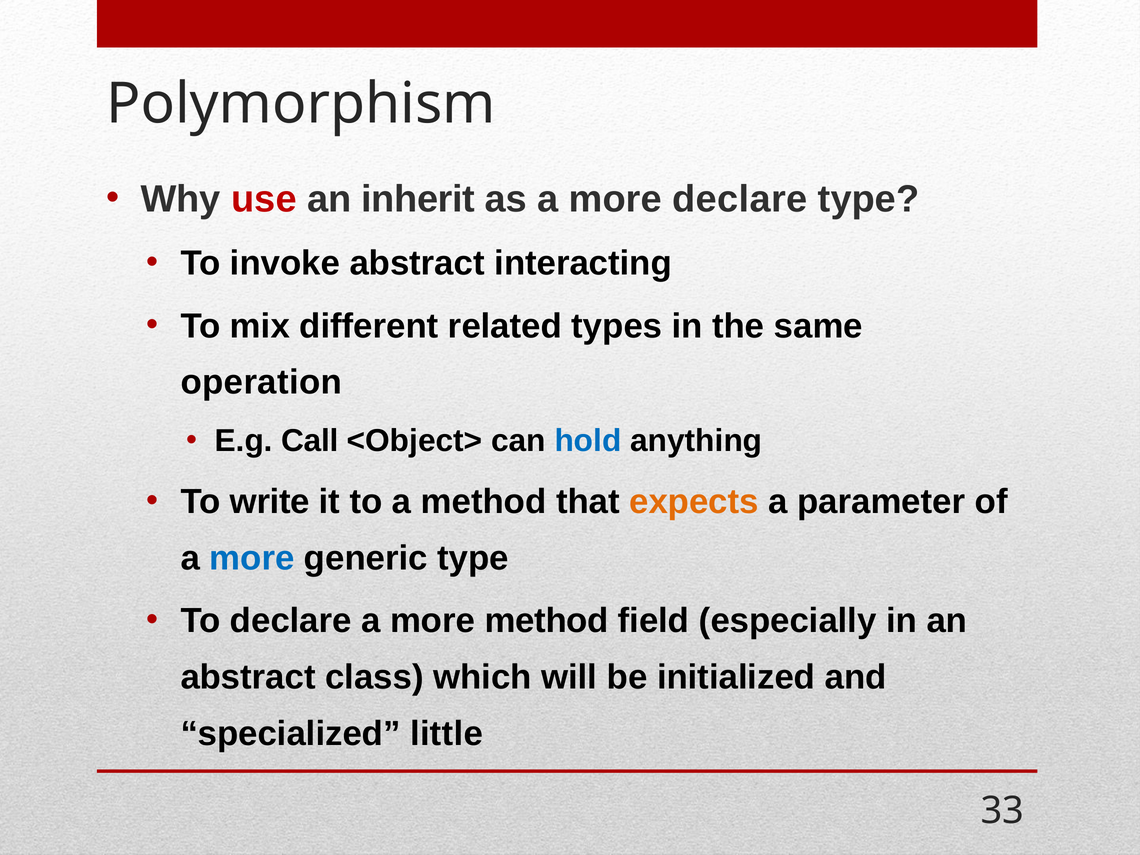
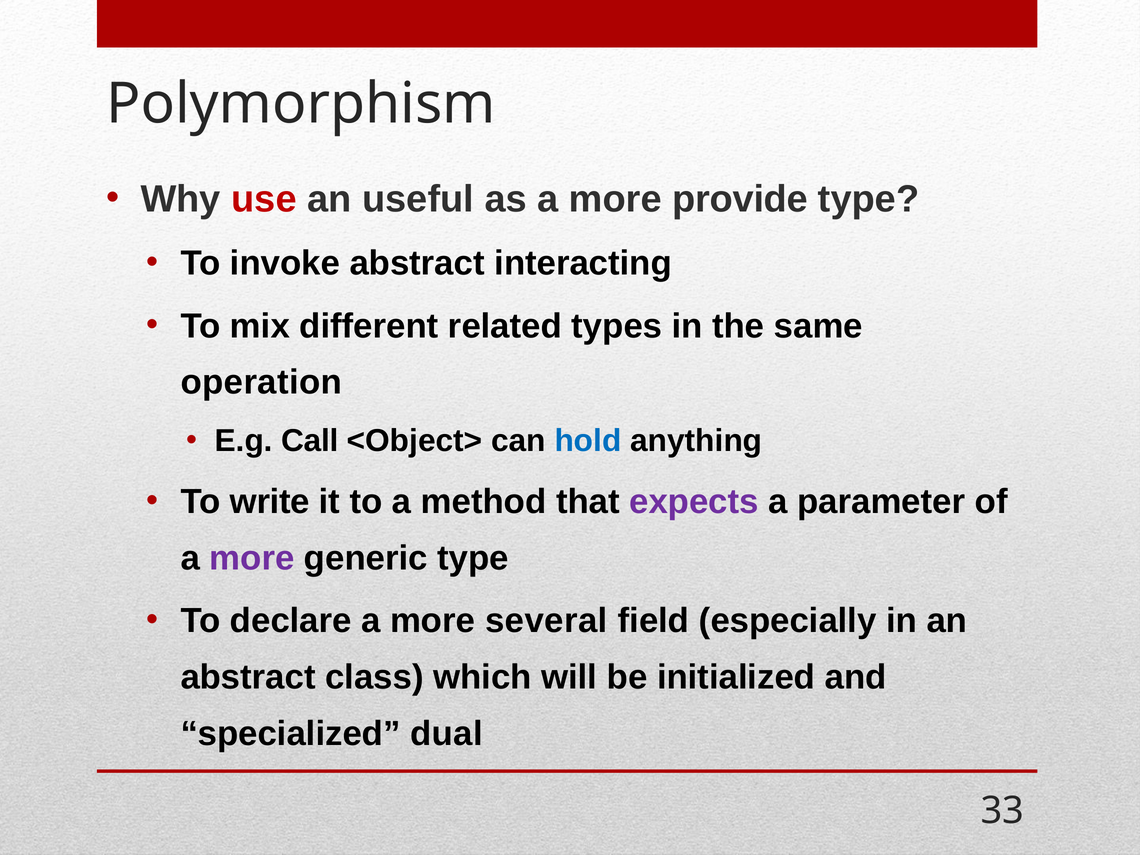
inherit: inherit -> useful (418, 199)
more declare: declare -> provide (740, 199)
expects colour: orange -> purple (694, 502)
more colour: blue -> purple (252, 558)
more method: method -> several (546, 621)
little: little -> dual (447, 734)
